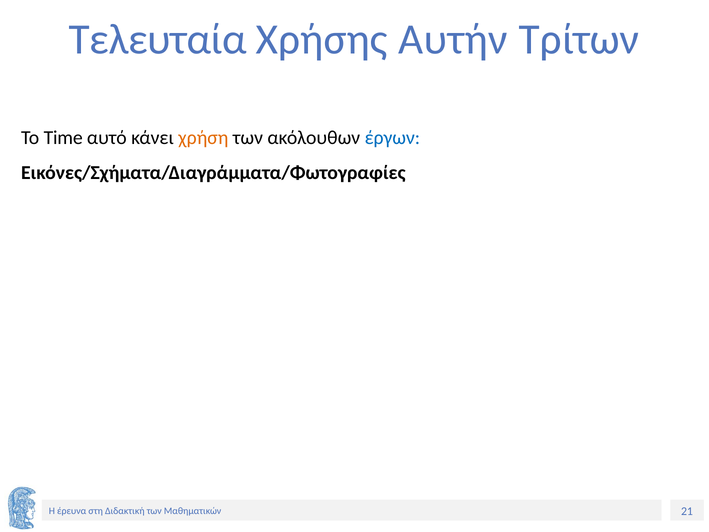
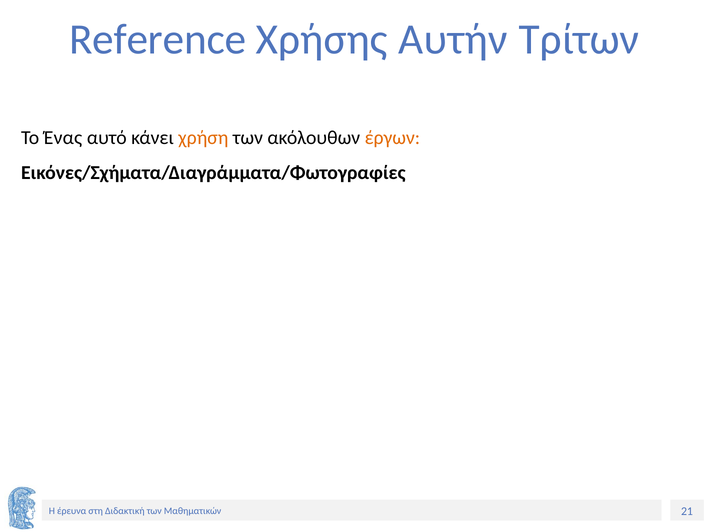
Τελευταία: Τελευταία -> Reference (158, 40)
Time: Time -> Ένας (63, 137)
έργων colour: blue -> orange (392, 137)
